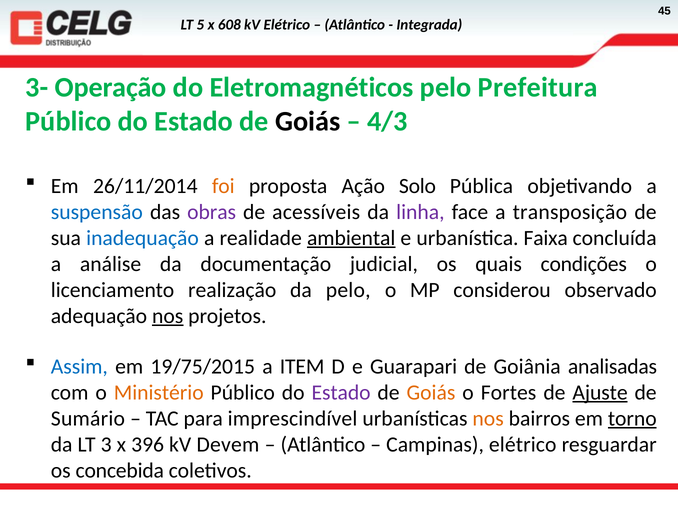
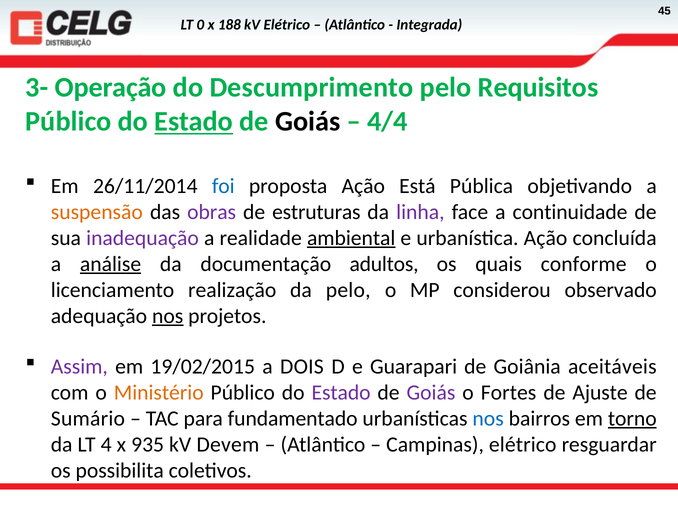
5: 5 -> 0 (200, 25)
608: 608 -> 188 (229, 25)
Eletromagnéticos: Eletromagnéticos -> Descumprimento (311, 87)
Prefeitura: Prefeitura -> Requisitos (538, 87)
Estado underline: none -> present (194, 121)
4/3: 4/3 -> 4/4 (387, 121)
foi colour: orange -> blue (223, 186)
Solo: Solo -> Está (417, 186)
suspensão colour: blue -> orange (97, 212)
acessíveis: acessíveis -> estruturas (316, 212)
transposição: transposição -> continuidade (570, 212)
inadequação colour: blue -> purple (143, 238)
urbanística Faixa: Faixa -> Ação (546, 238)
análise underline: none -> present (111, 264)
judicial: judicial -> adultos (384, 264)
condições: condições -> conforme (584, 264)
Assim colour: blue -> purple (79, 366)
19/75/2015: 19/75/2015 -> 19/02/2015 (203, 366)
ITEM: ITEM -> DOIS (302, 366)
analisadas: analisadas -> aceitáveis (612, 366)
Goiás colour: orange -> purple (431, 392)
Ajuste underline: present -> none (600, 392)
imprescindível: imprescindível -> fundamentado (293, 418)
nos colour: orange -> blue (488, 418)
3: 3 -> 4 (106, 444)
396: 396 -> 935 (148, 444)
concebida: concebida -> possibilita (120, 470)
